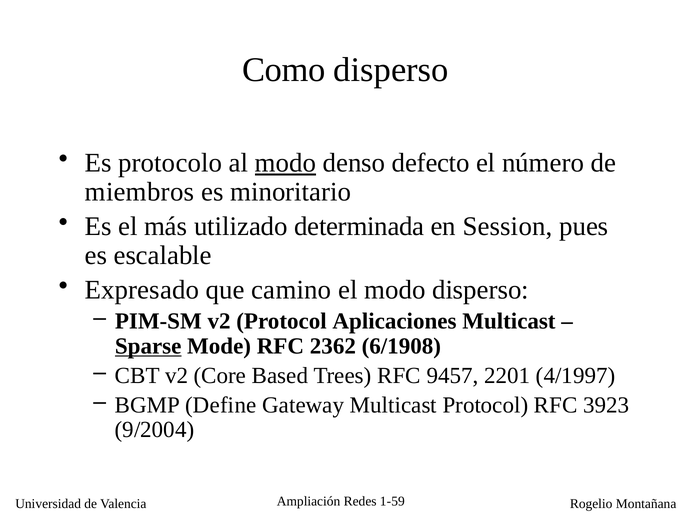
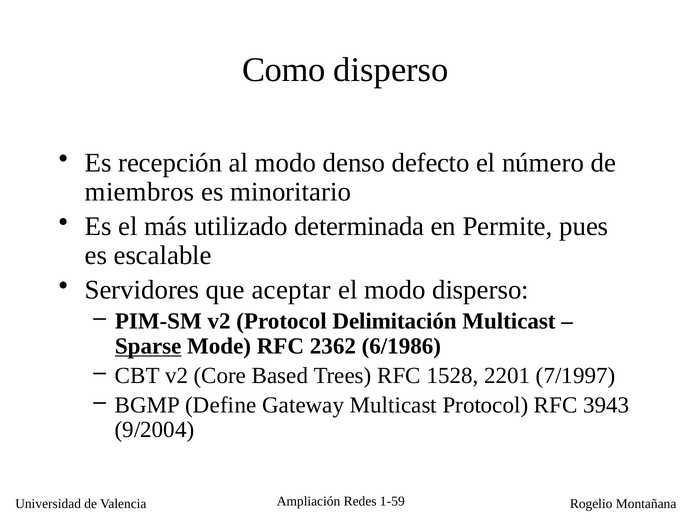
protocolo: protocolo -> recepción (170, 163)
modo underline: present -> none (286, 163)
Session: Session -> Permite (508, 226)
Expresado: Expresado -> Servidores (142, 290)
camino: camino -> aceptar (291, 290)
Aplicaciones: Aplicaciones -> Delimitación (395, 321)
6/1908: 6/1908 -> 6/1986 (401, 346)
9457: 9457 -> 1528 (452, 376)
4/1997: 4/1997 -> 7/1997 (576, 376)
3923: 3923 -> 3943 (606, 405)
